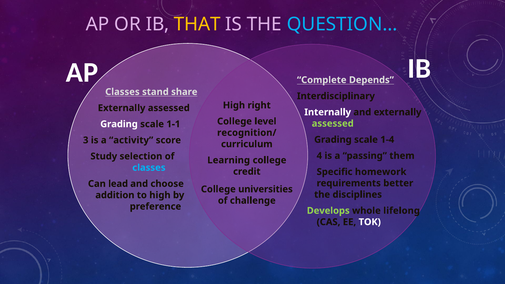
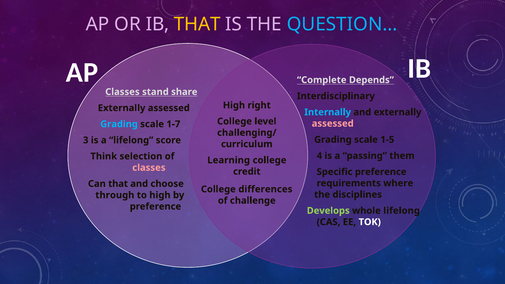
Internally colour: white -> light blue (328, 112)
assessed colour: light green -> pink (333, 124)
Grading colour: white -> light blue (119, 124)
1-1: 1-1 -> 1-7 (173, 124)
recognition/: recognition/ -> challenging/ (247, 133)
1-4: 1-4 -> 1-5 (387, 140)
a activity: activity -> lifelong (131, 140)
Study: Study -> Think (104, 156)
classes colour: light blue -> pink (149, 168)
Specific homework: homework -> preference (381, 172)
better: better -> where (398, 183)
Can lead: lead -> that (118, 184)
universities: universities -> differences (265, 189)
addition: addition -> through (115, 195)
